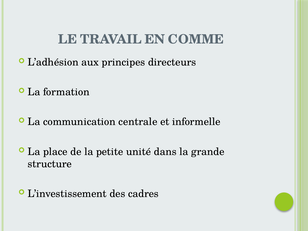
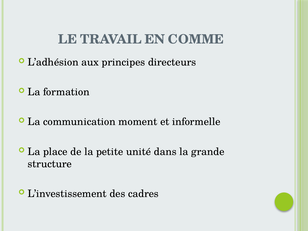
centrale: centrale -> moment (138, 122)
